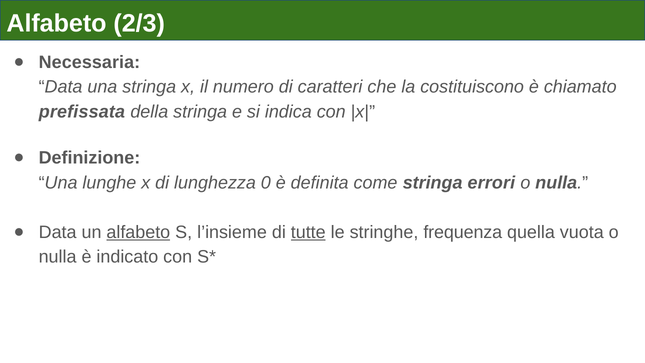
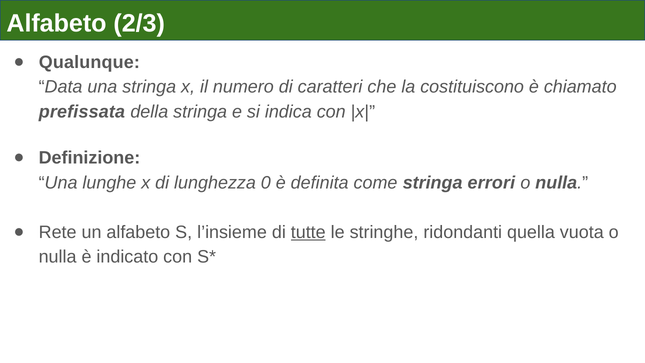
Necessaria: Necessaria -> Qualunque (89, 62)
Data: Data -> Rete (58, 232)
alfabeto underline: present -> none (138, 232)
frequenza: frequenza -> ridondanti (463, 232)
